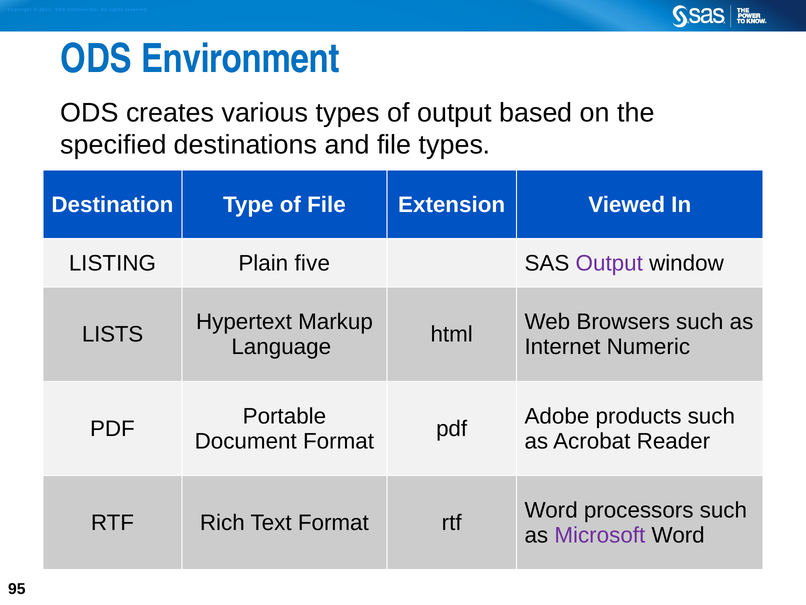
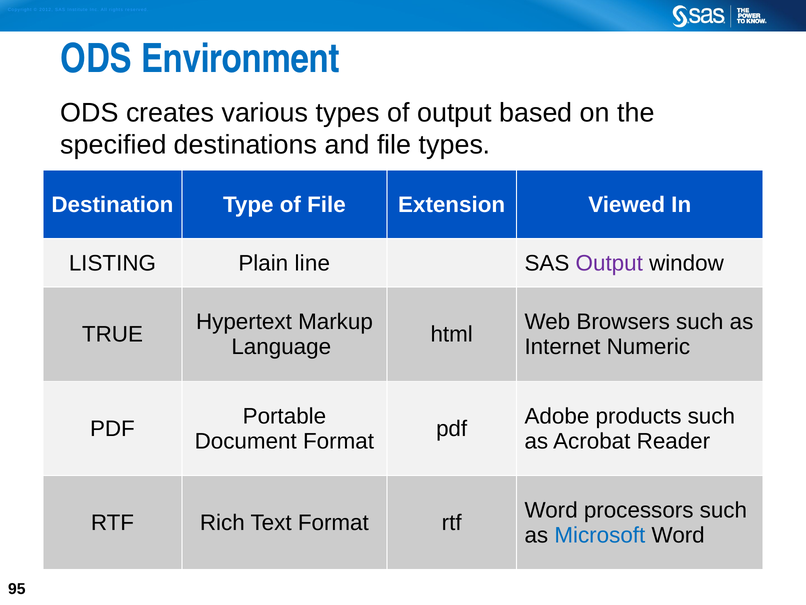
five: five -> line (312, 263)
LISTS: LISTS -> TRUE (112, 334)
Microsoft colour: purple -> blue (600, 535)
